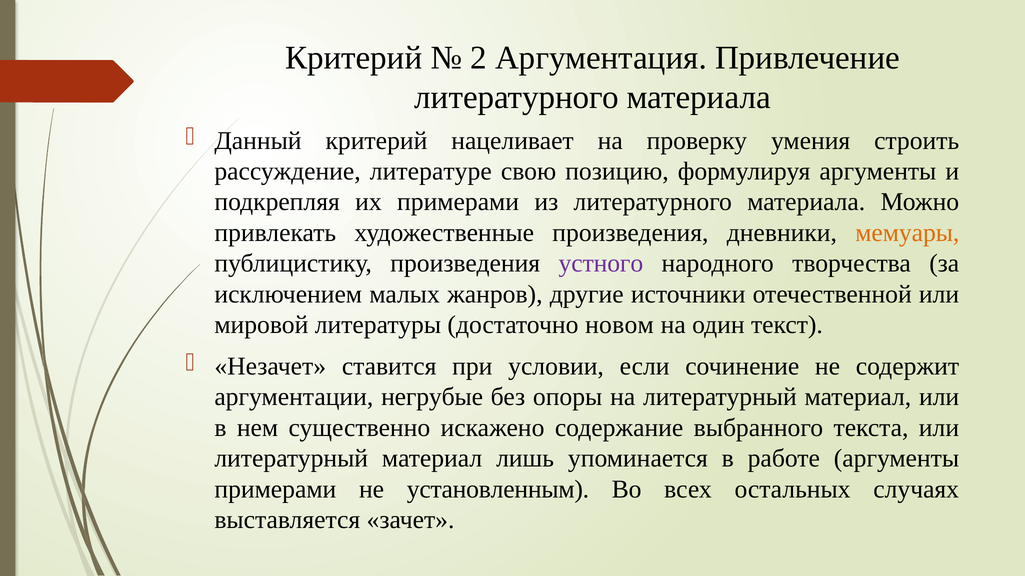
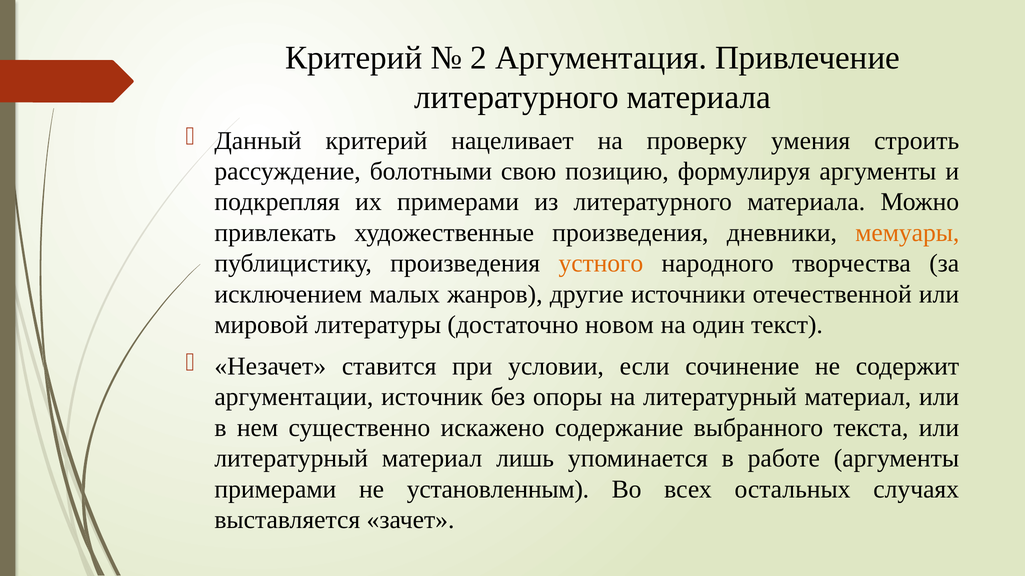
литературе: литературе -> болотными (431, 171)
устного colour: purple -> orange (601, 264)
негрубые: негрубые -> источник (432, 397)
